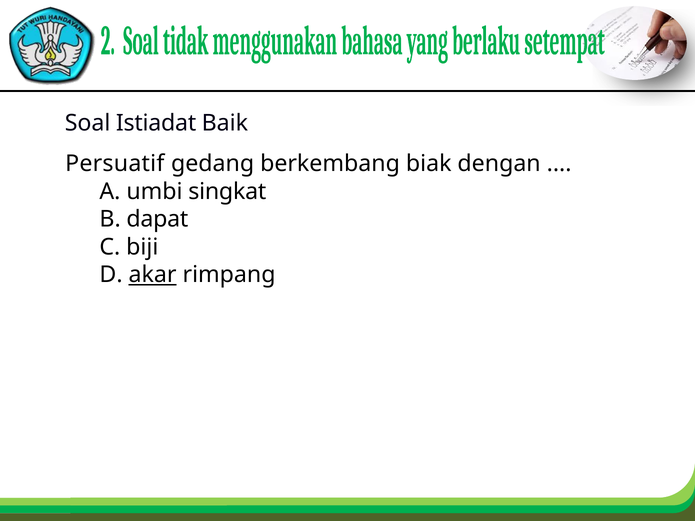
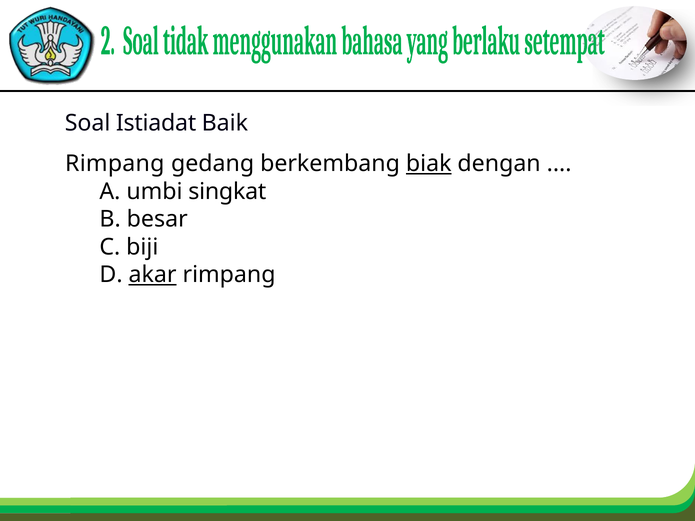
Persuatif: Persuatif -> Rimpang (115, 164)
biak underline: none -> present (429, 164)
dapat: dapat -> besar (157, 219)
